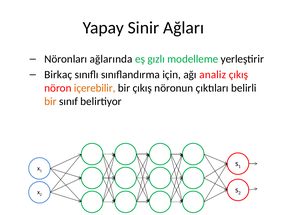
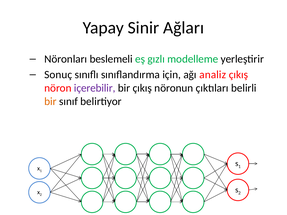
ağlarında: ağlarında -> beslemeli (111, 59)
Birkaç: Birkaç -> Sonuç (58, 75)
içerebilir colour: orange -> purple (95, 88)
